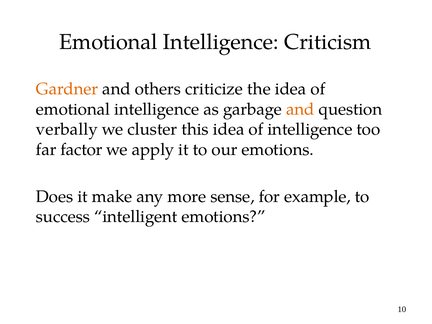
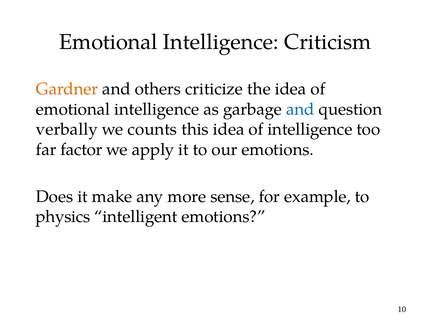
and colour: orange -> blue (300, 109)
cluster: cluster -> counts (152, 129)
success: success -> physics (63, 217)
